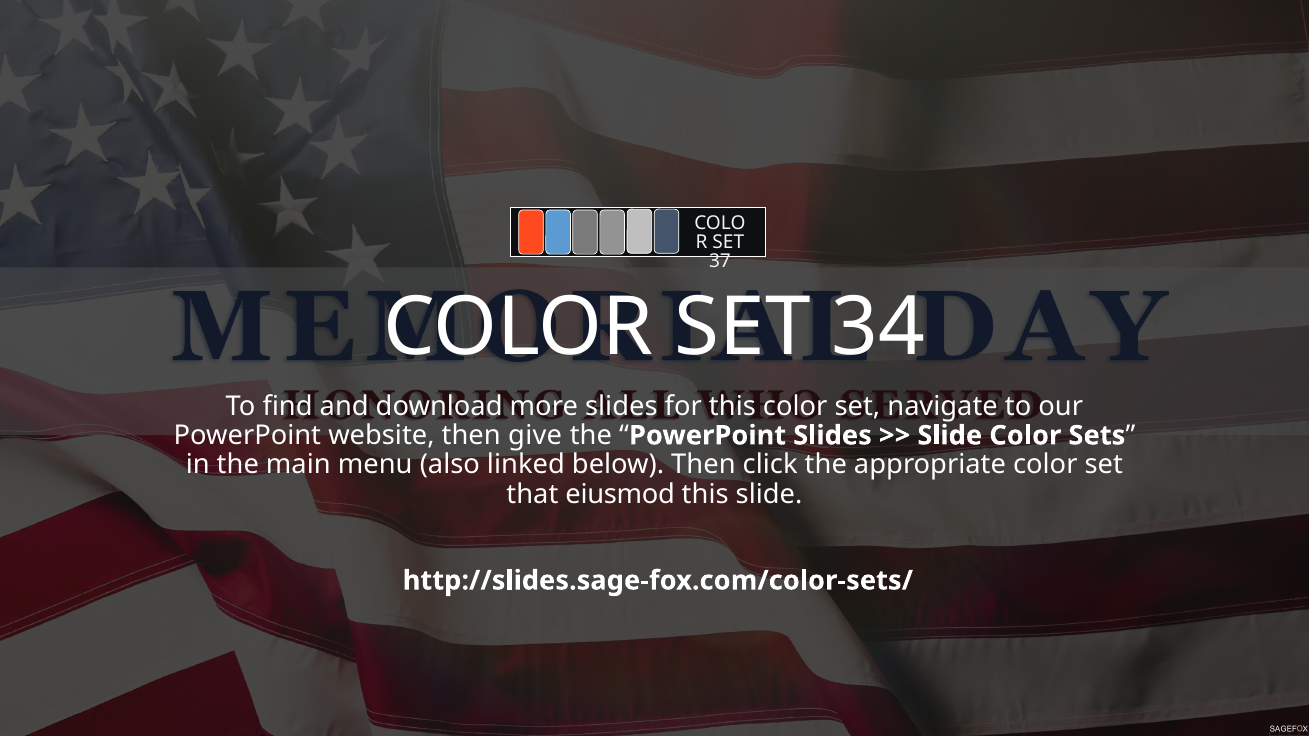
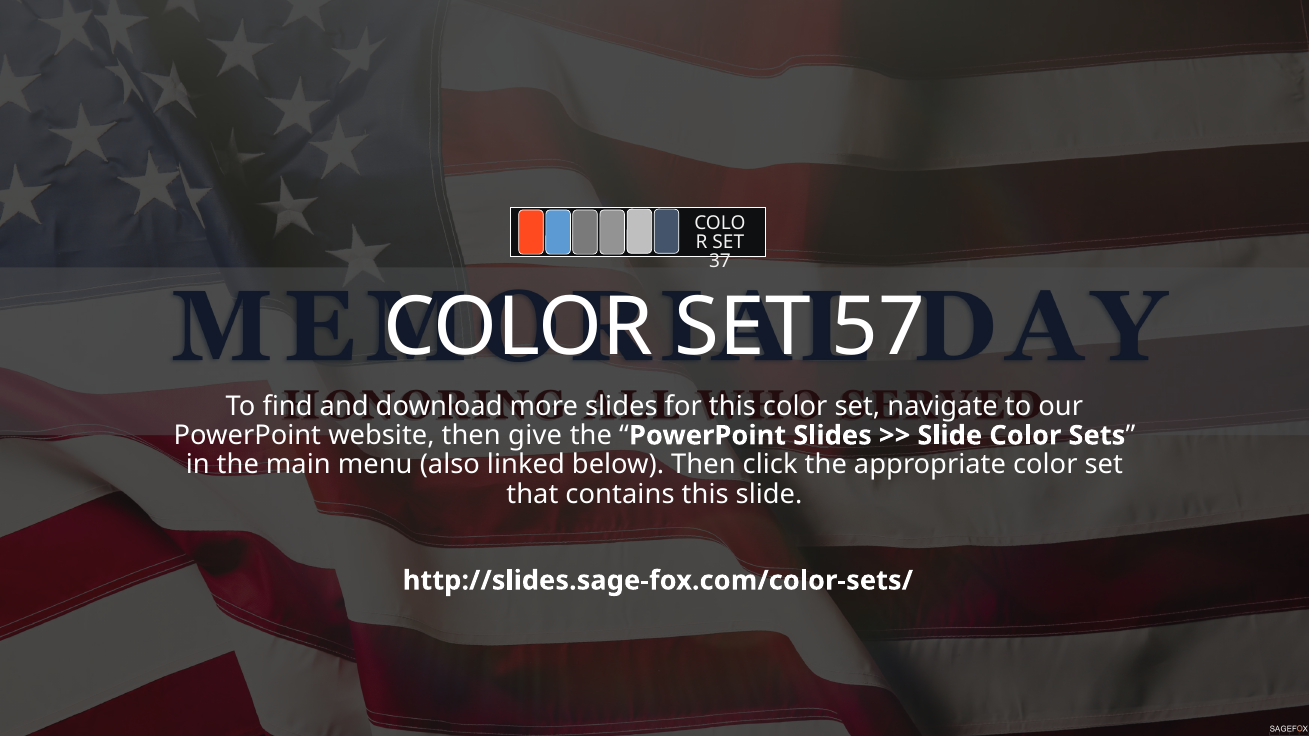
34: 34 -> 57 (879, 327)
eiusmod: eiusmod -> contains (620, 495)
